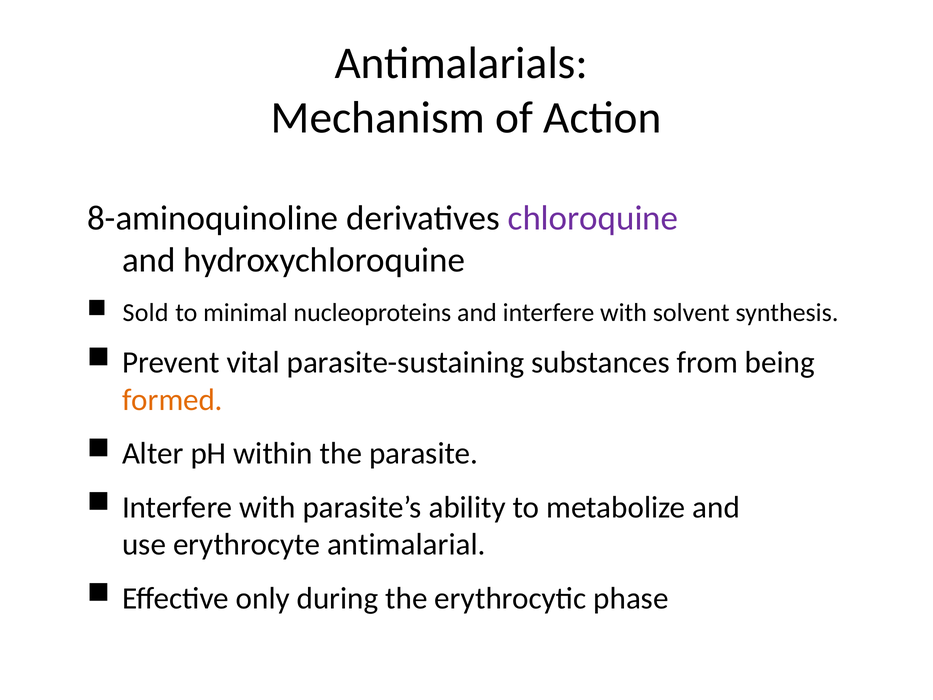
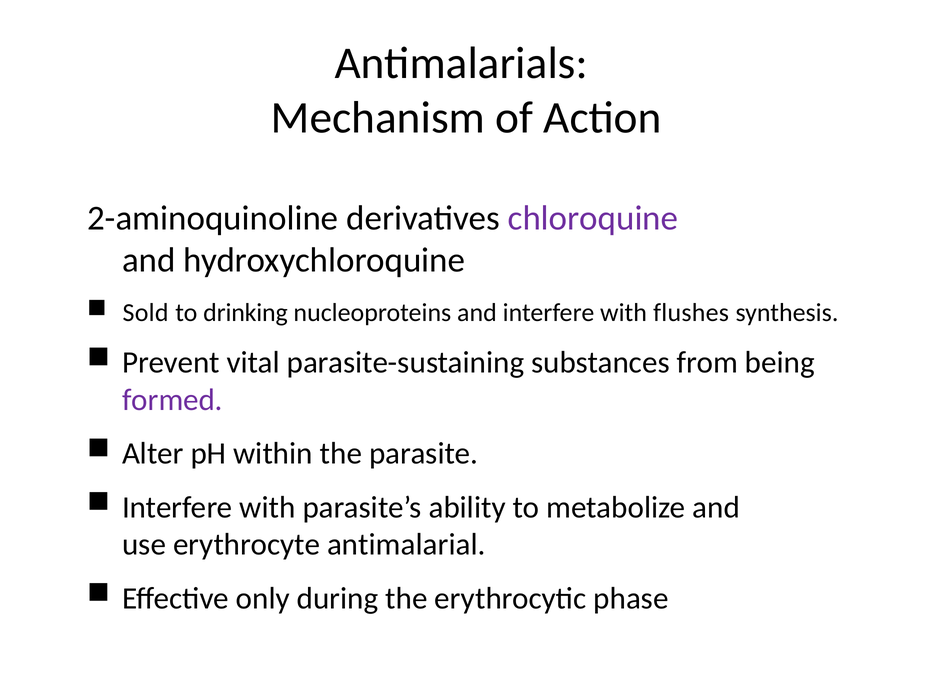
8-aminoquinoline: 8-aminoquinoline -> 2-aminoquinoline (213, 218)
minimal: minimal -> drinking (245, 313)
solvent: solvent -> flushes (691, 313)
formed colour: orange -> purple (172, 400)
